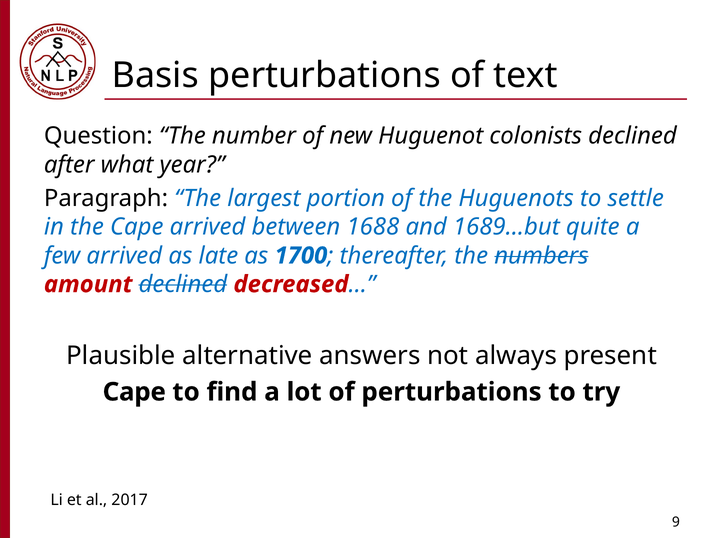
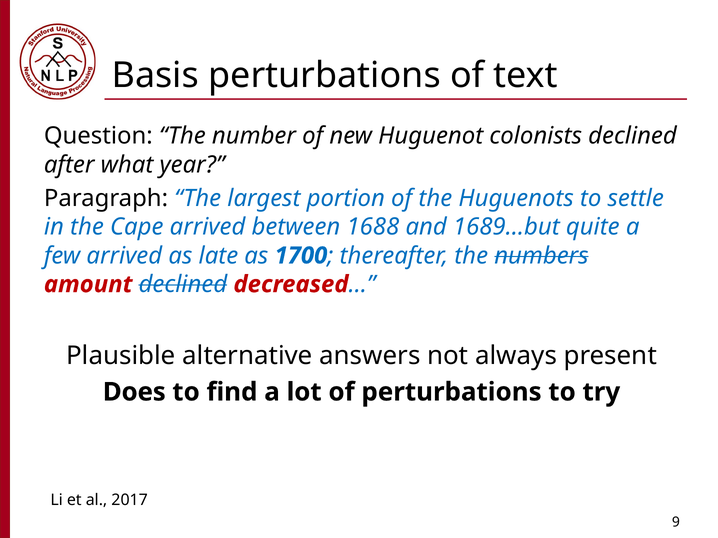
Cape: Cape -> Does (134, 392)
